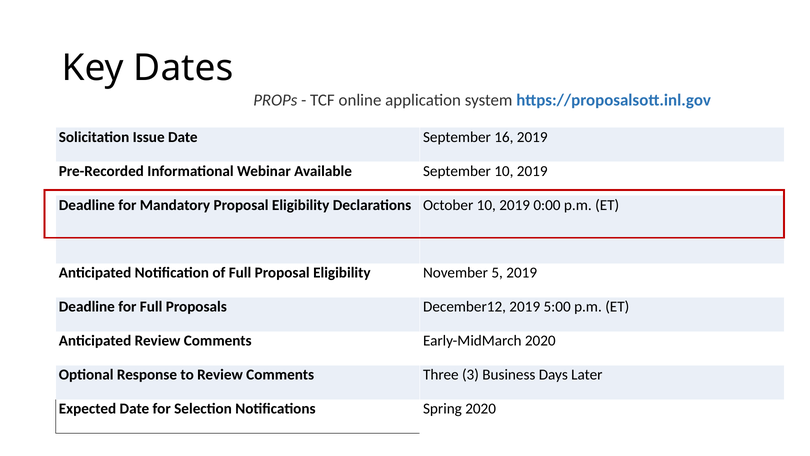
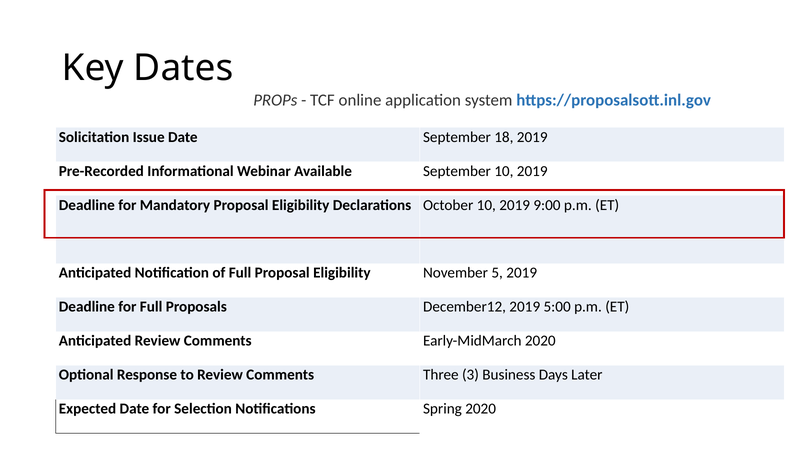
16: 16 -> 18 (504, 137)
0:00: 0:00 -> 9:00 (547, 205)
